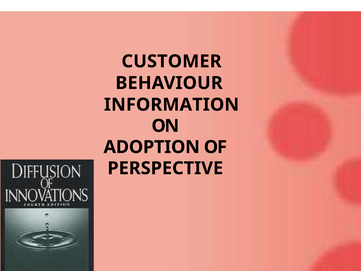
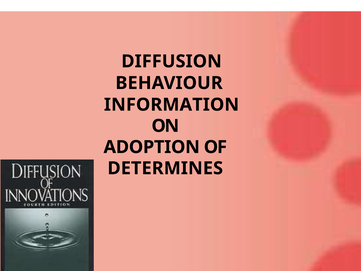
CUSTOMER: CUSTOMER -> DIFFUSION (172, 61)
PERSPECTIVE: PERSPECTIVE -> DETERMINES (165, 168)
